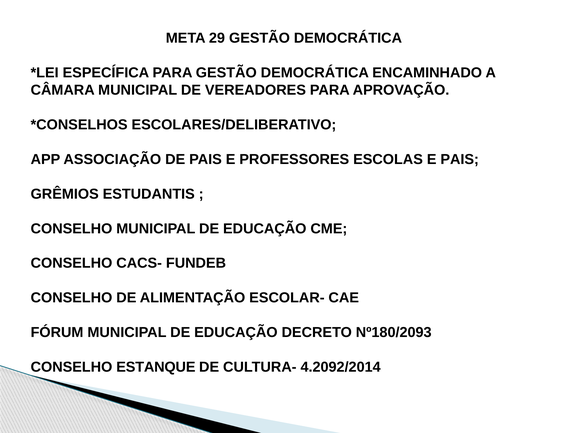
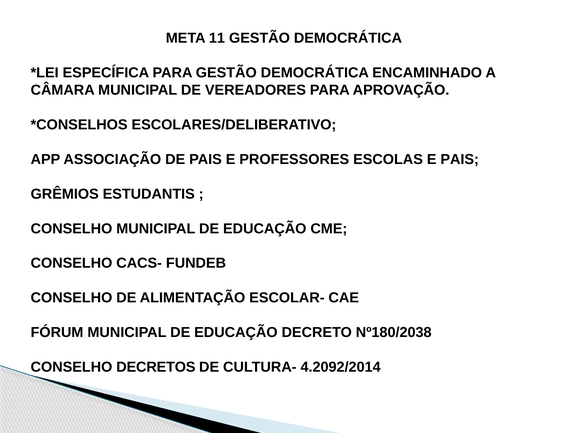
29: 29 -> 11 (217, 38)
Nº180/2093: Nº180/2093 -> Nº180/2038 (394, 332)
ESTANQUE: ESTANQUE -> DECRETOS (156, 367)
